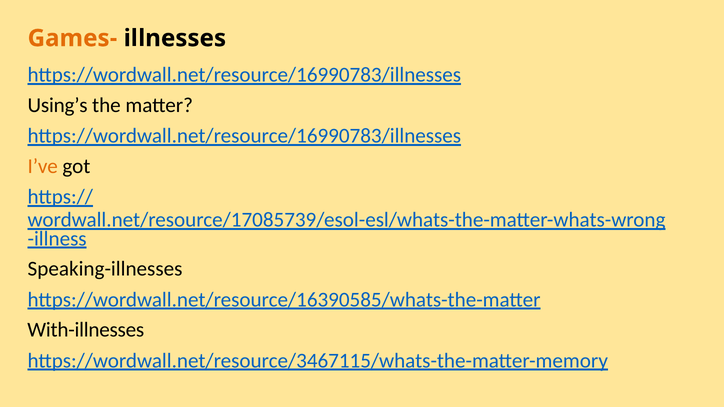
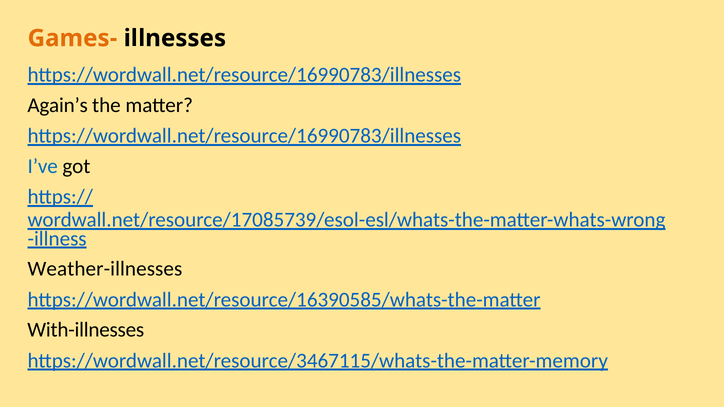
Using’s: Using’s -> Again’s (58, 105)
I’ve colour: orange -> blue (43, 166)
Speaking-illnesses: Speaking-illnesses -> Weather-illnesses (105, 269)
